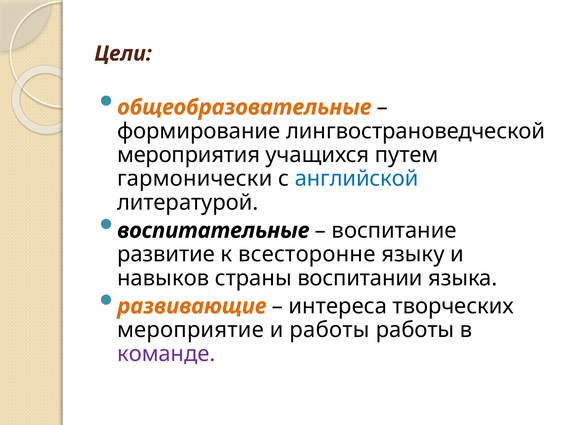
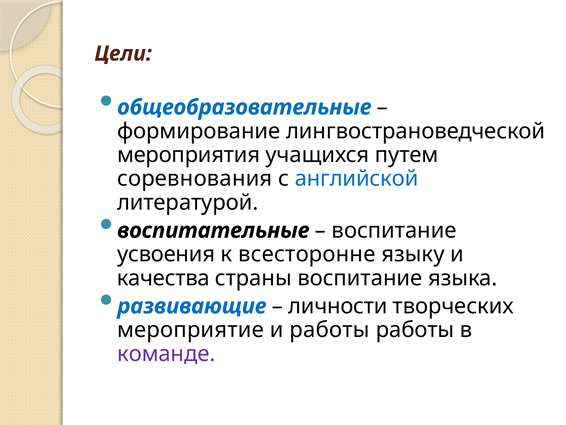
общеобразовательные colour: orange -> blue (244, 107)
гармонически: гармонически -> соревнования (195, 178)
развитие: развитие -> усвоения (166, 254)
навыков: навыков -> качества (163, 278)
страны воспитании: воспитании -> воспитание (360, 278)
развивающие colour: orange -> blue (192, 306)
интереса: интереса -> личности (338, 306)
